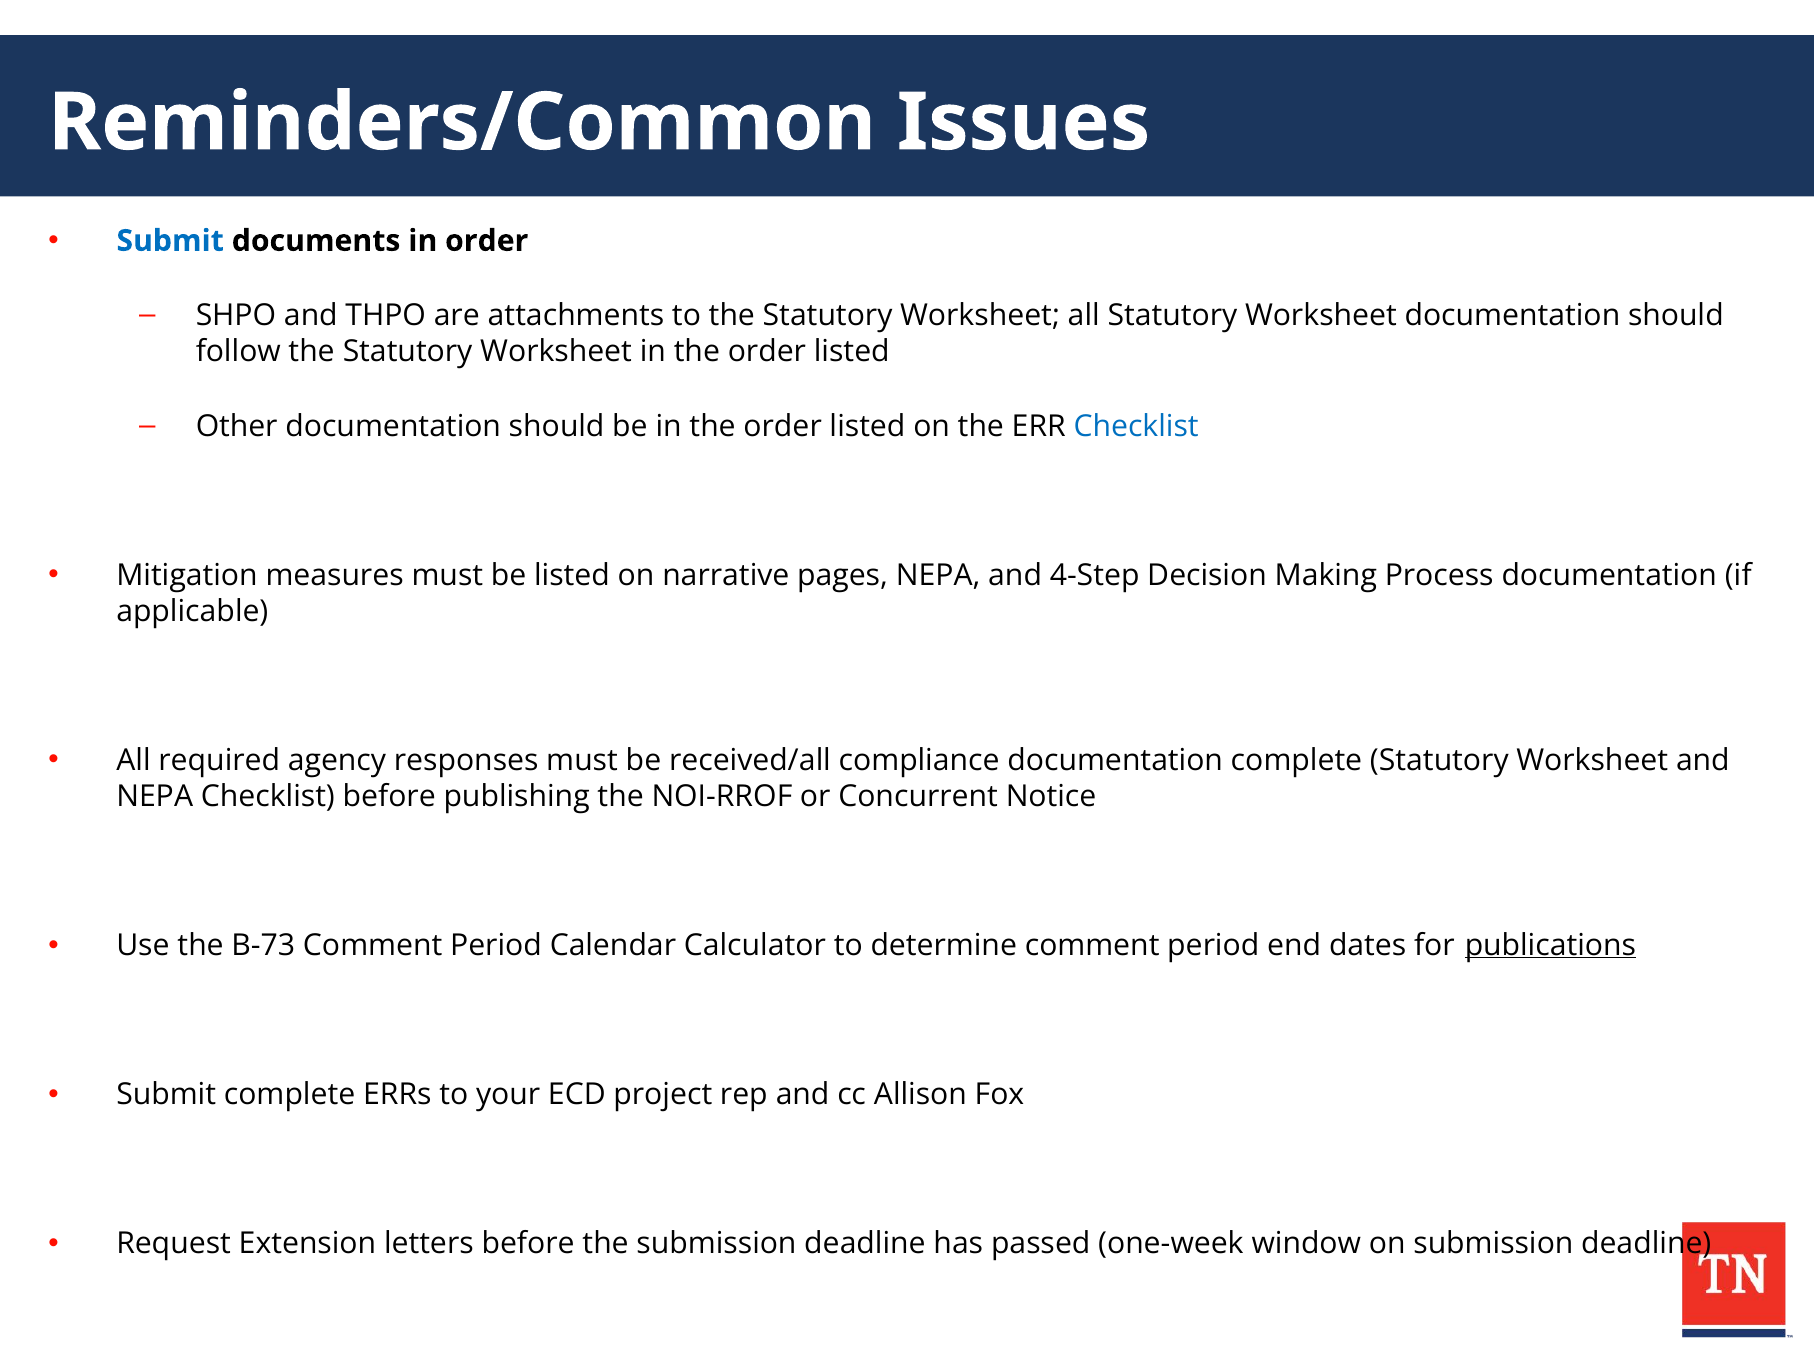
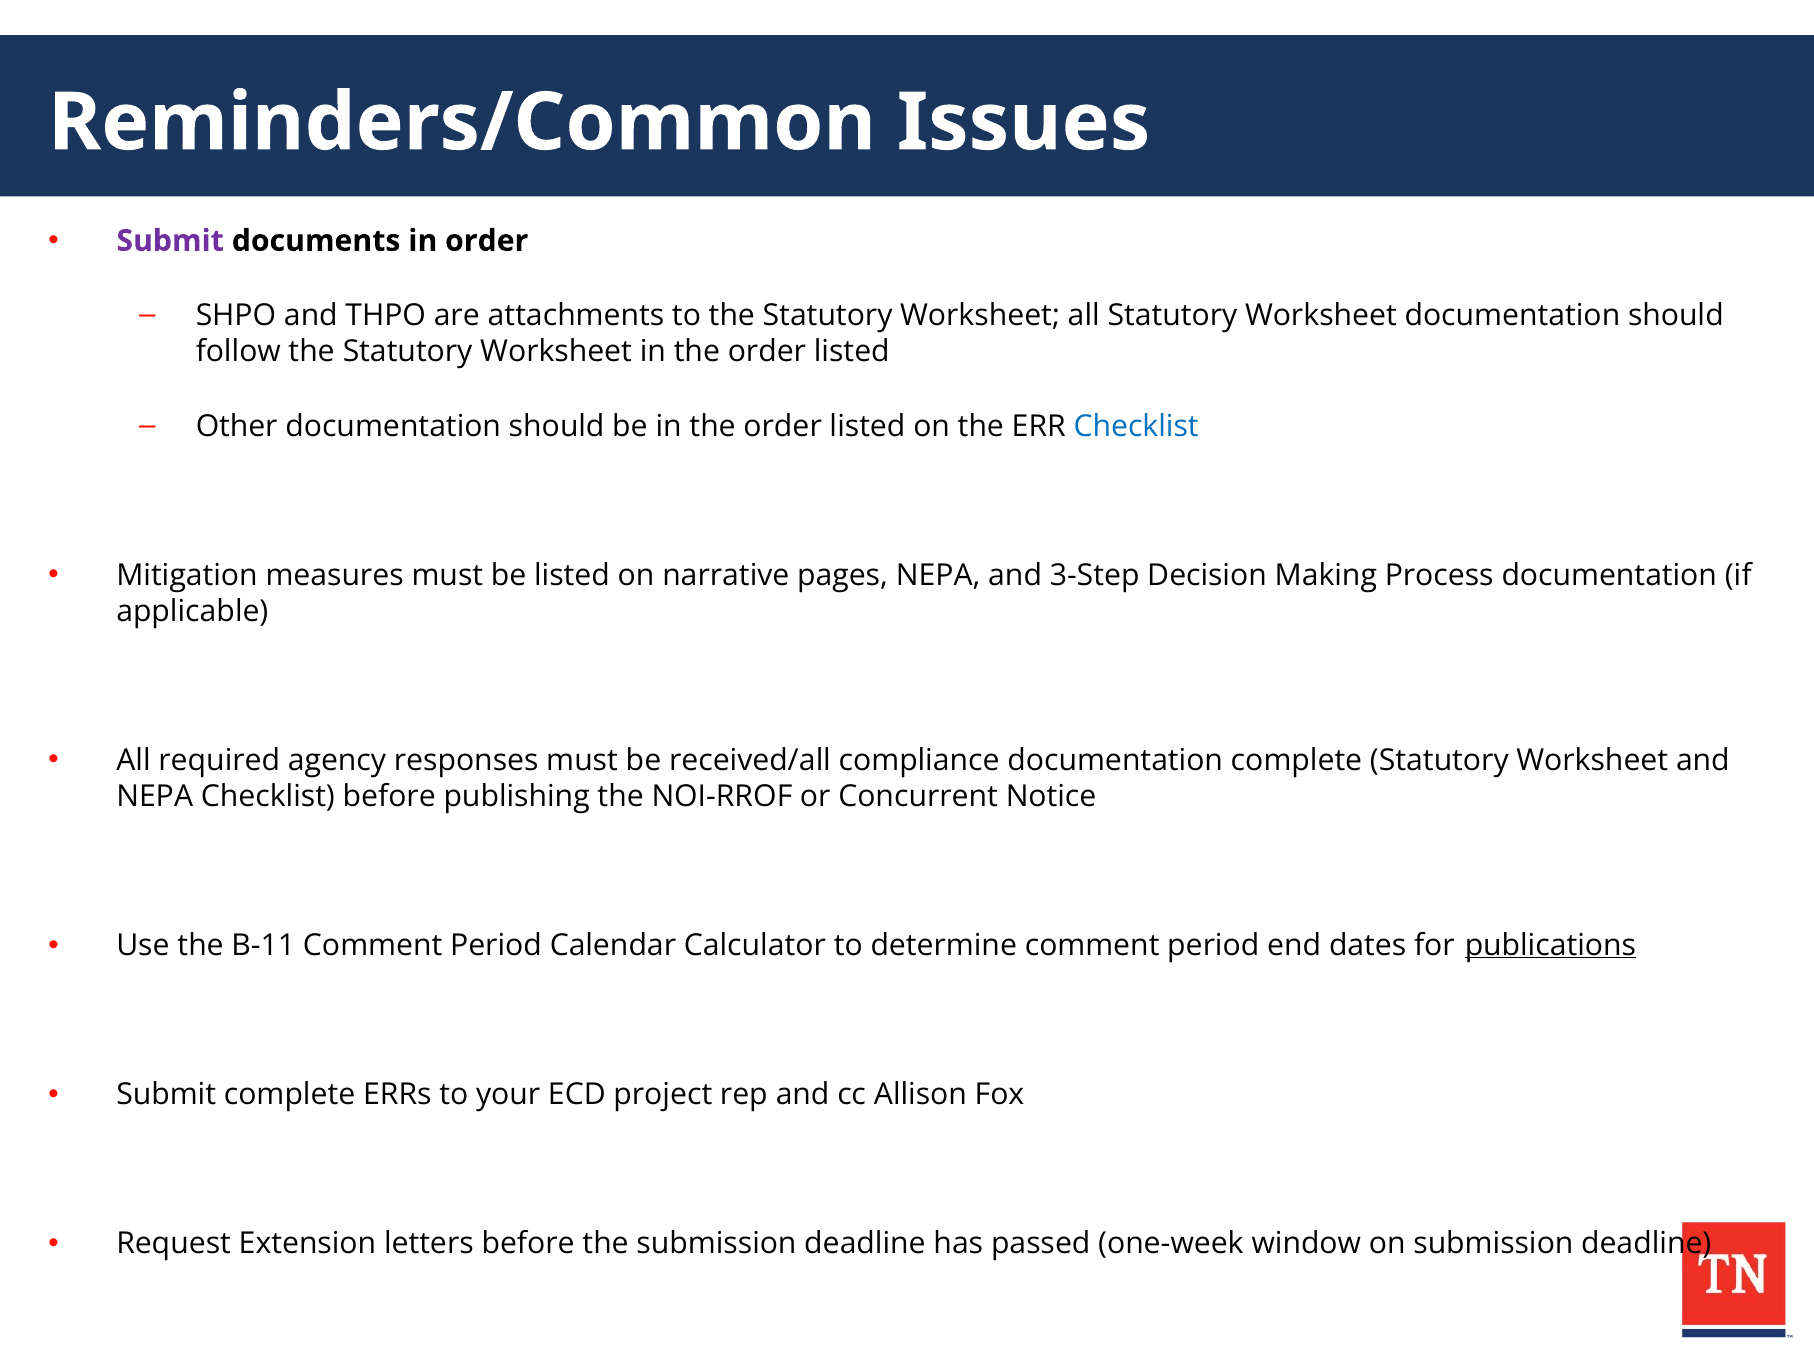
Submit colour: blue -> purple (170, 241)
4-Step: 4-Step -> 3-Step (1095, 575)
B-73: B-73 -> B-11 (263, 946)
